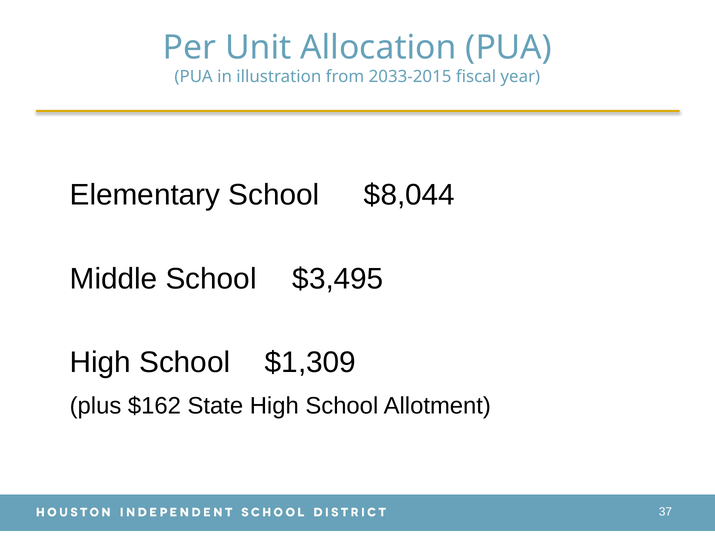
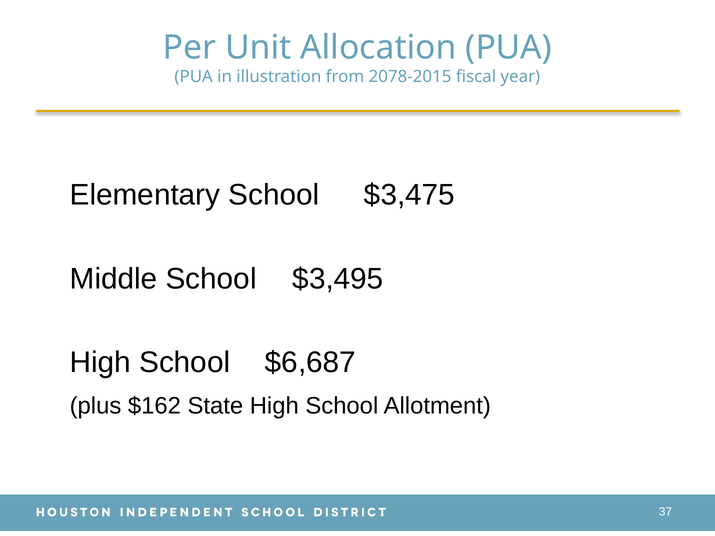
2033-2015: 2033-2015 -> 2078-2015 (410, 77)
$8,044: $8,044 -> $3,475 (409, 195)
$1,309: $1,309 -> $6,687 (310, 362)
